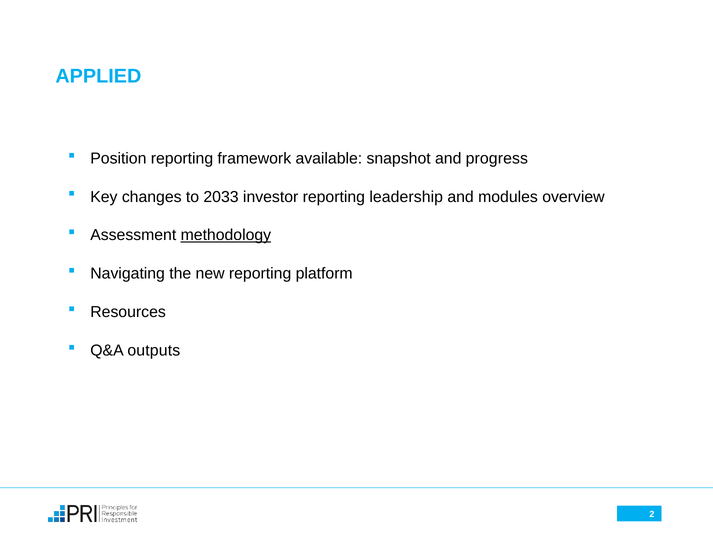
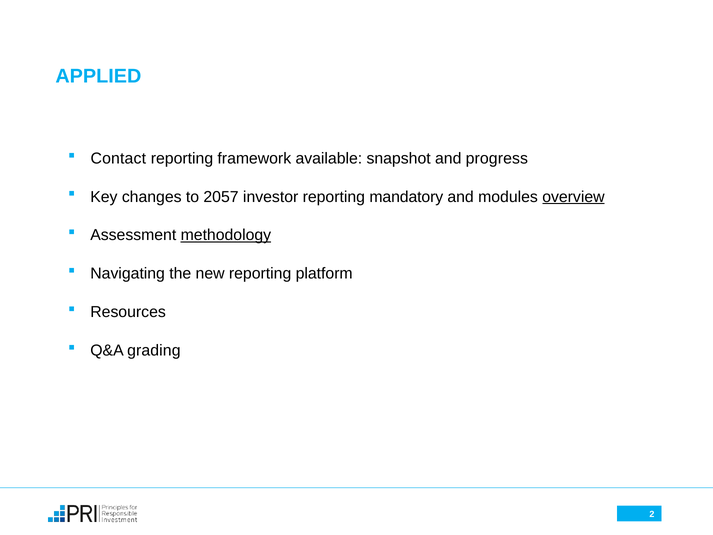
Position: Position -> Contact (118, 158)
2033: 2033 -> 2057 (221, 197)
leadership: leadership -> mandatory (406, 197)
overview underline: none -> present (573, 197)
outputs: outputs -> grading (154, 350)
